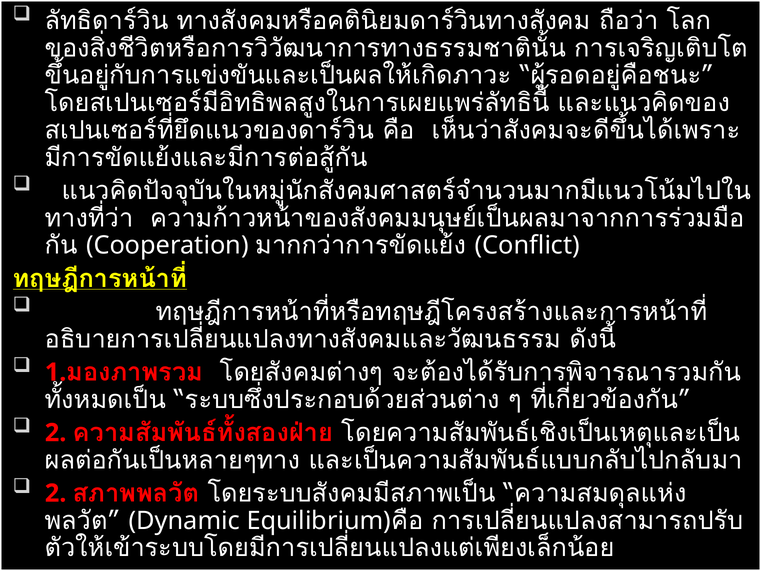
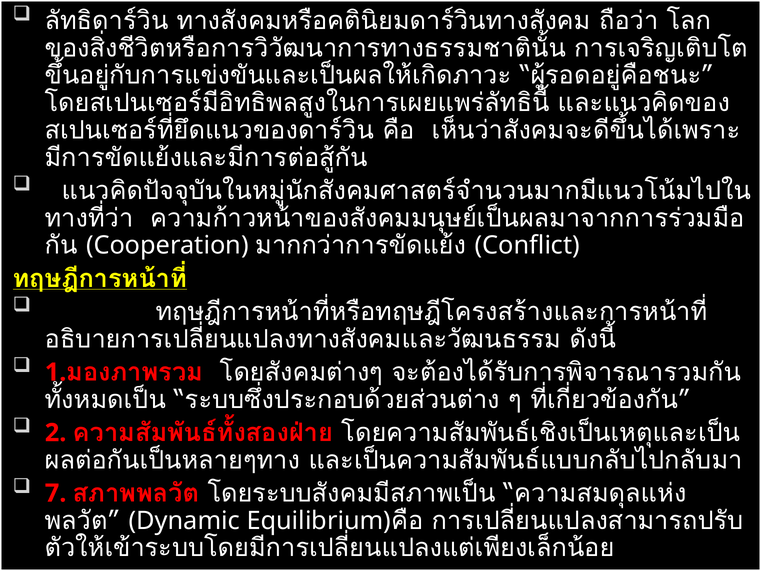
2: 2 -> 7 (56, 493)
